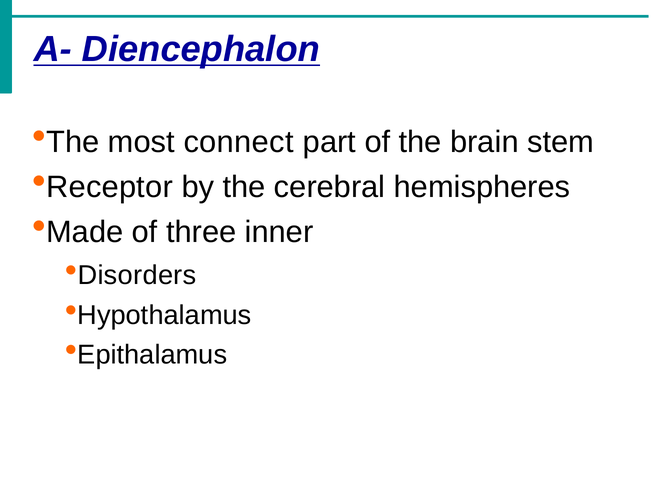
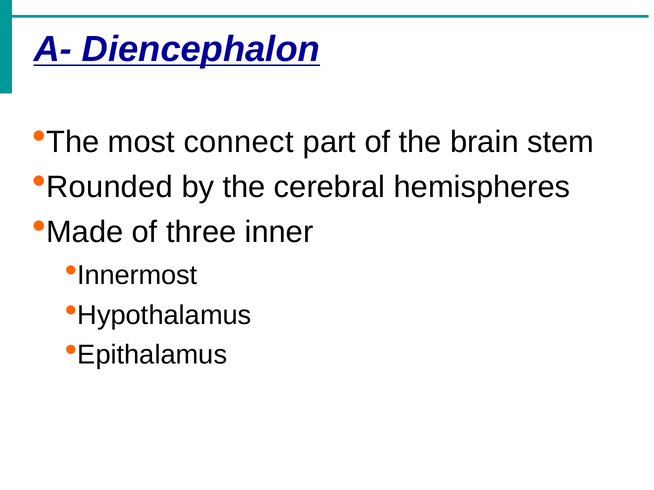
Receptor: Receptor -> Rounded (110, 187)
Disorders: Disorders -> Innermost (137, 276)
